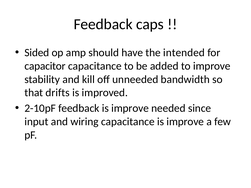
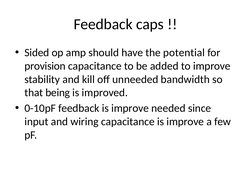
intended: intended -> potential (184, 53)
capacitor: capacitor -> provision (45, 66)
drifts: drifts -> being (58, 93)
2-10pF: 2-10pF -> 0-10pF (40, 108)
